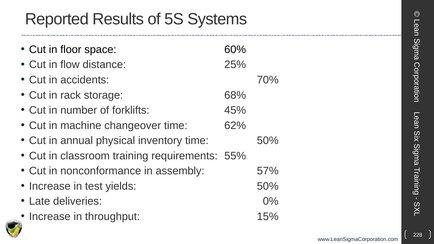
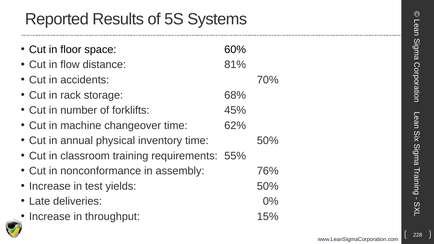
25%: 25% -> 81% (235, 65)
57%: 57% -> 76% (268, 171)
